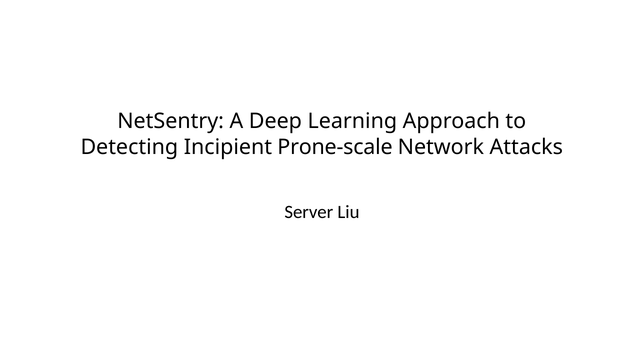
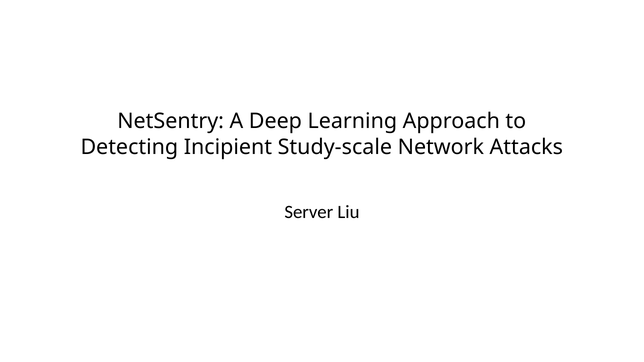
Prone-scale: Prone-scale -> Study-scale (335, 147)
